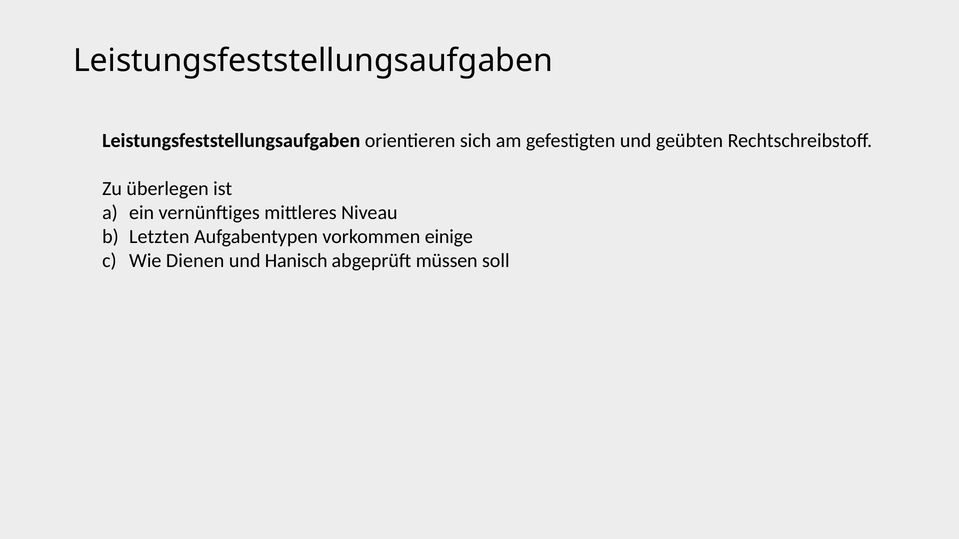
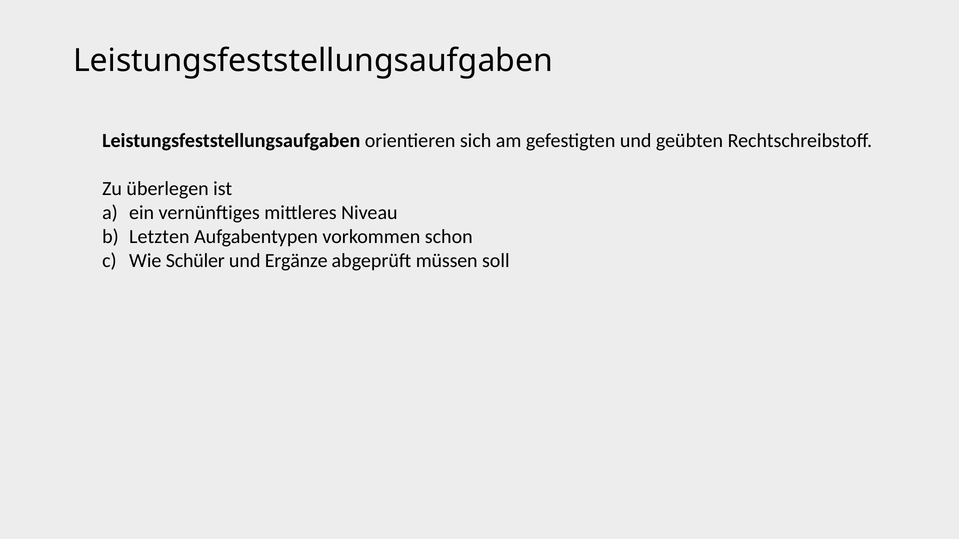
einige: einige -> schon (449, 237)
Dienen: Dienen -> Schüler (195, 261)
Hanisch: Hanisch -> Ergänze (296, 261)
